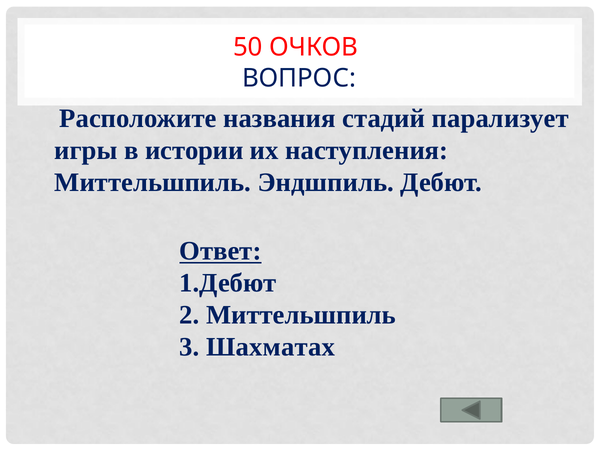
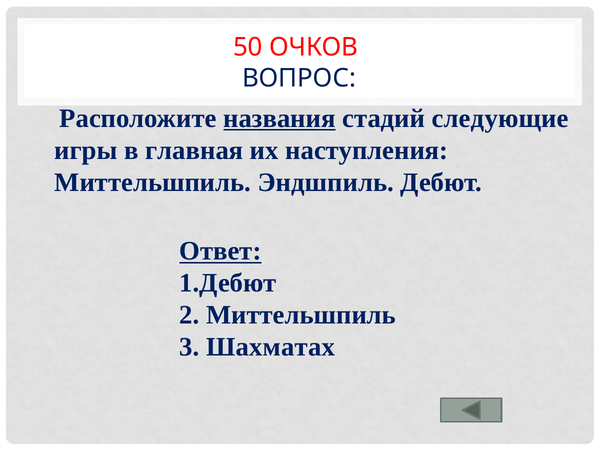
названия underline: none -> present (279, 118)
парализует: парализует -> следующие (500, 118)
истории: истории -> главная (194, 150)
